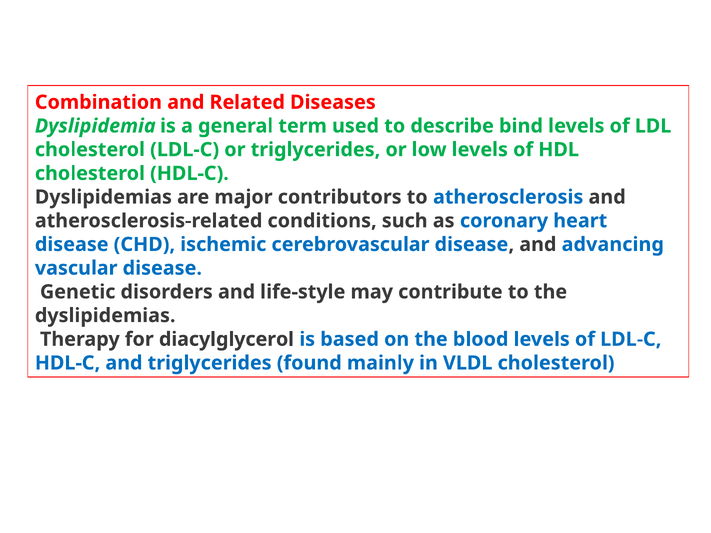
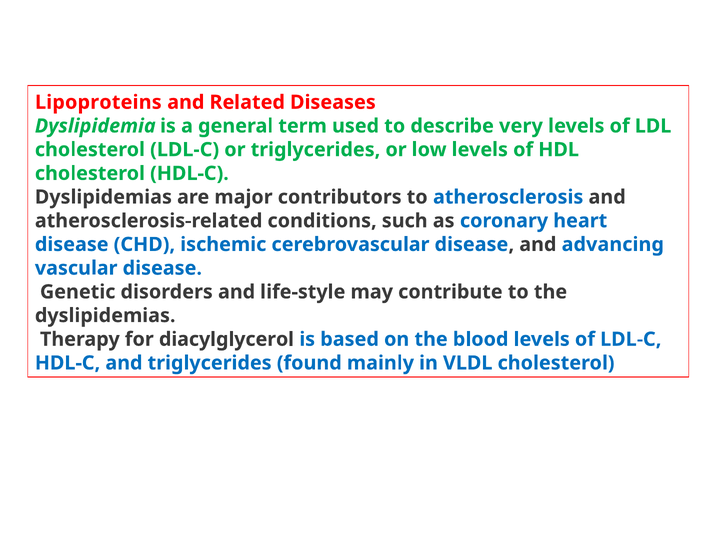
Combination: Combination -> Lipoproteins (98, 102)
bind: bind -> very (521, 126)
